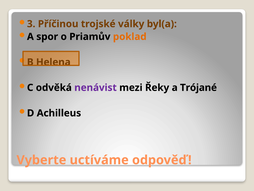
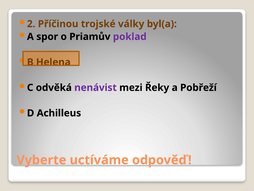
3: 3 -> 2 (31, 24)
poklad colour: orange -> purple (130, 37)
Trójané: Trójané -> Pobřeží (198, 87)
